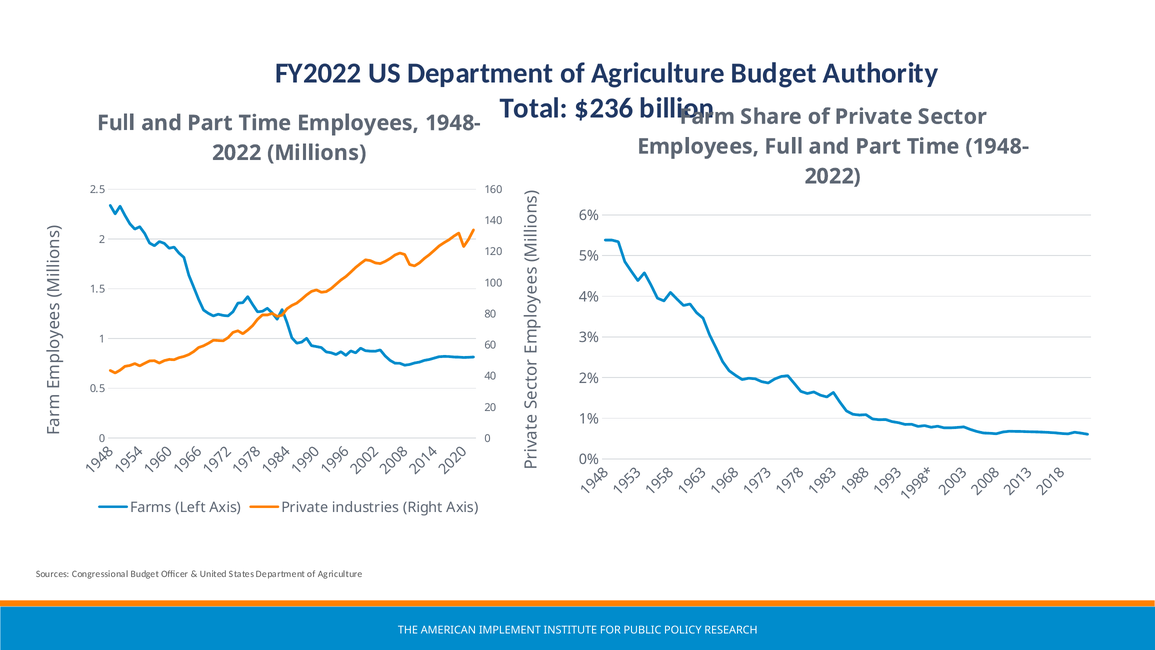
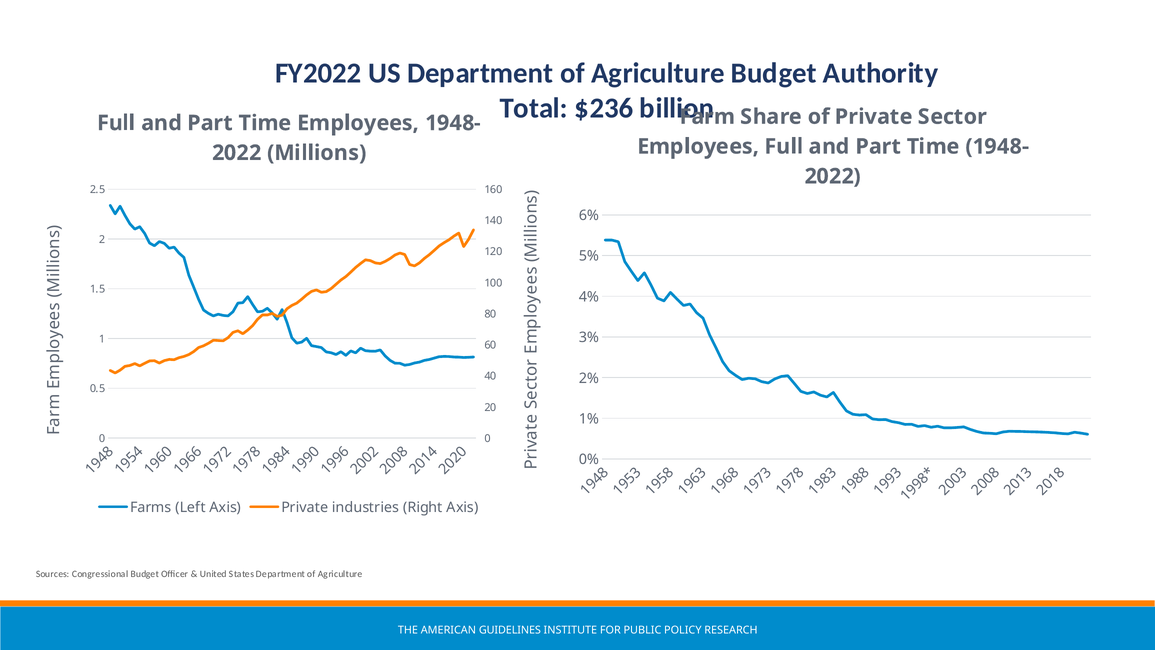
IMPLEMENT: IMPLEMENT -> GUIDELINES (510, 630)
